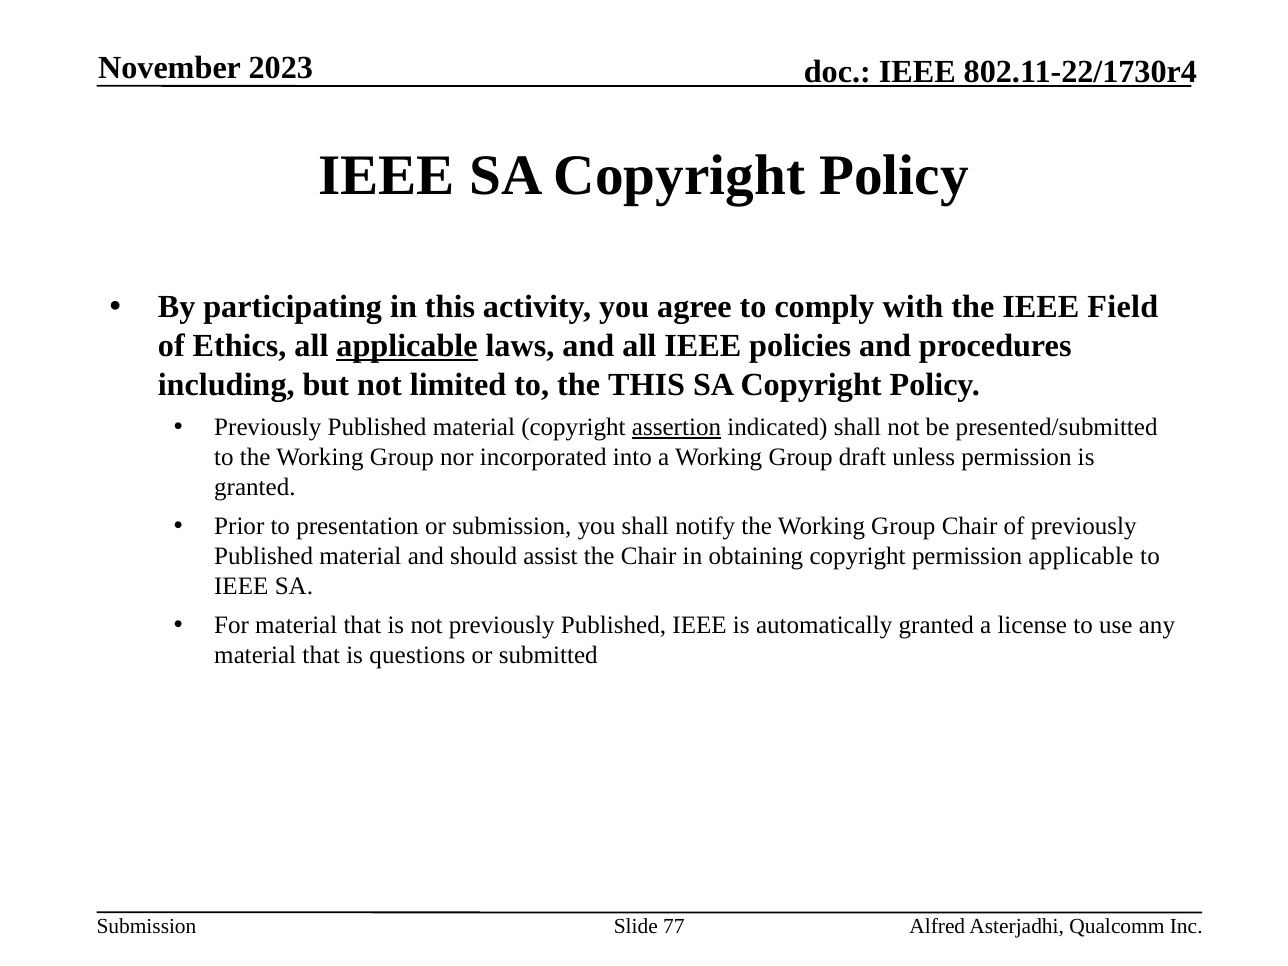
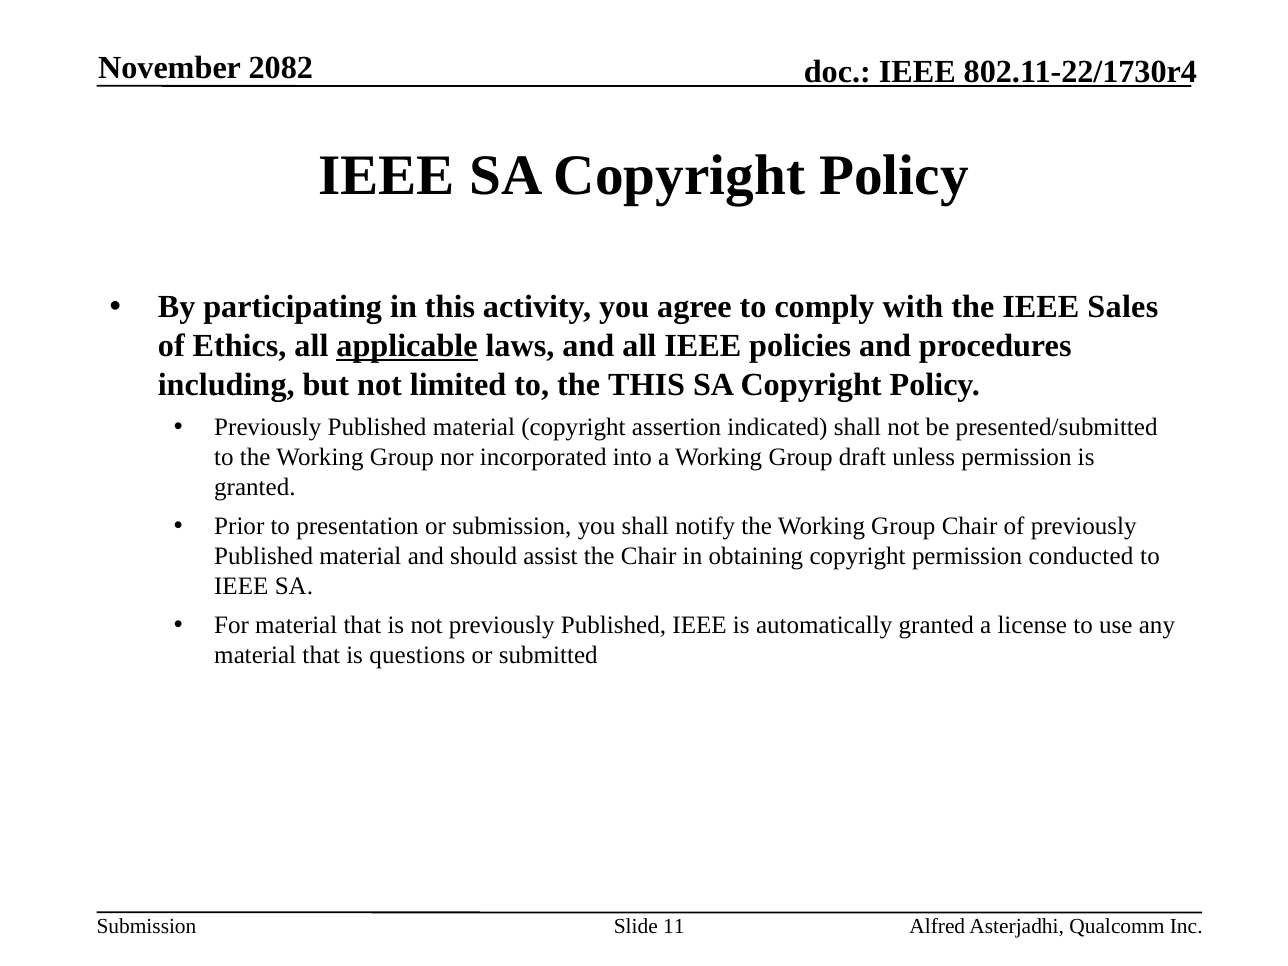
2023: 2023 -> 2082 (281, 68)
Field: Field -> Sales (1123, 307)
assertion underline: present -> none (677, 427)
permission applicable: applicable -> conducted (1081, 556)
77: 77 -> 11 (674, 926)
